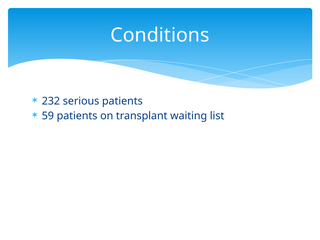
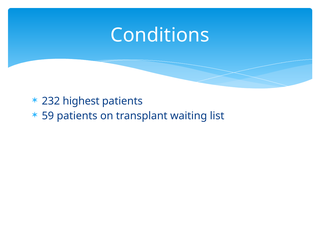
serious: serious -> highest (81, 101)
